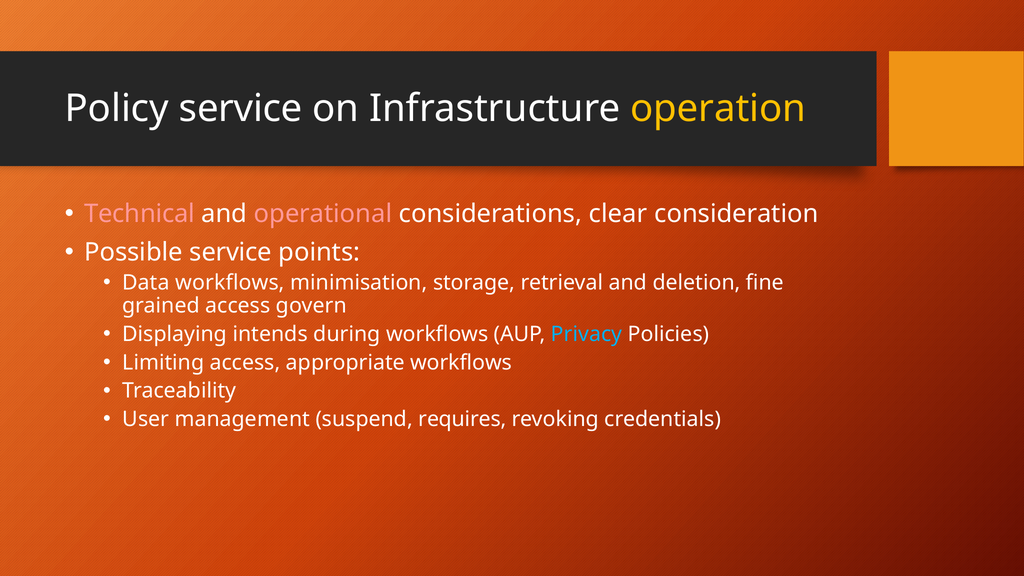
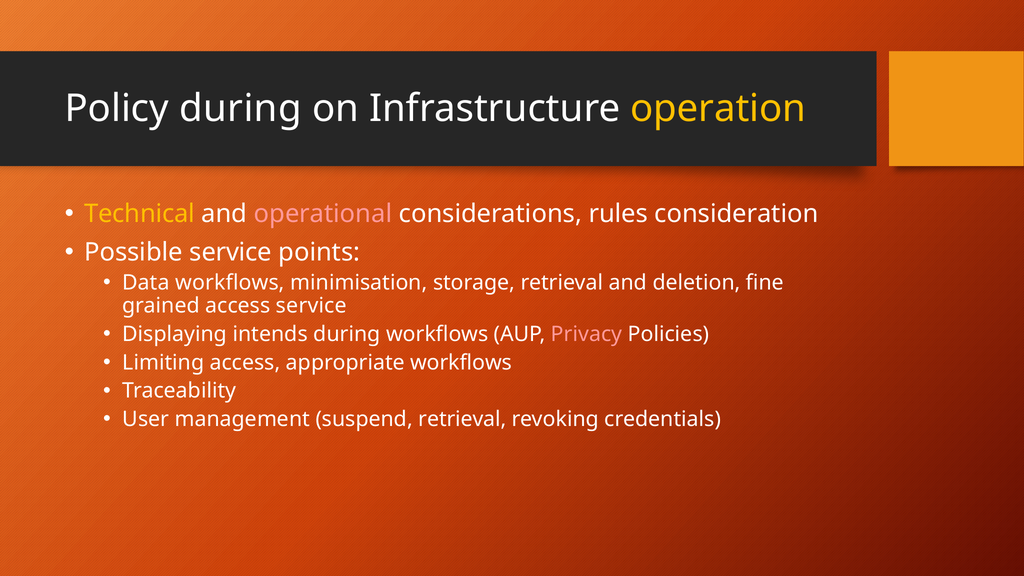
Policy service: service -> during (240, 108)
Technical colour: pink -> yellow (139, 214)
clear: clear -> rules (618, 214)
access govern: govern -> service (311, 306)
Privacy colour: light blue -> pink (587, 334)
suspend requires: requires -> retrieval (462, 419)
